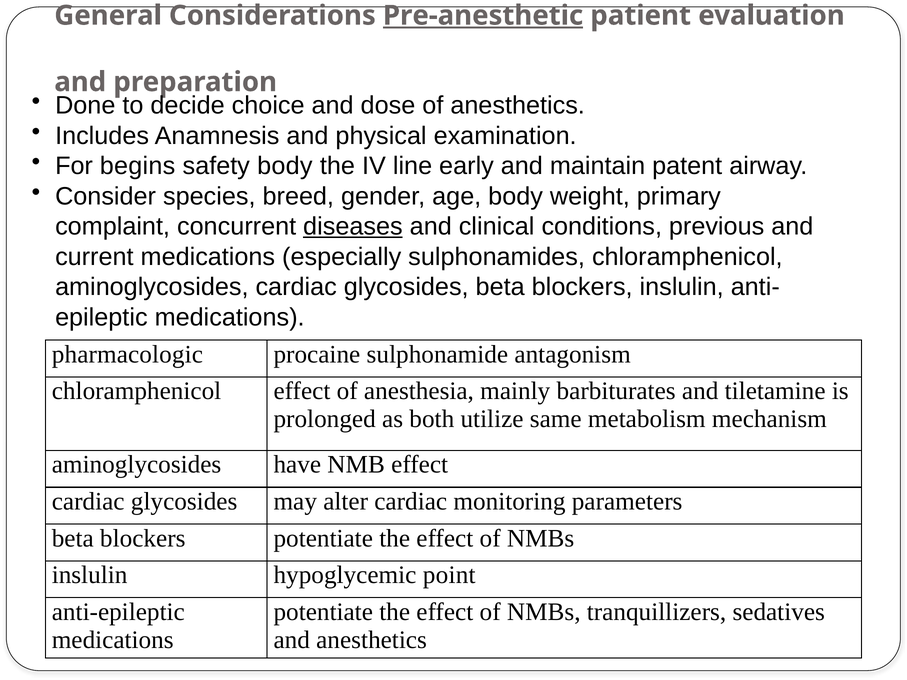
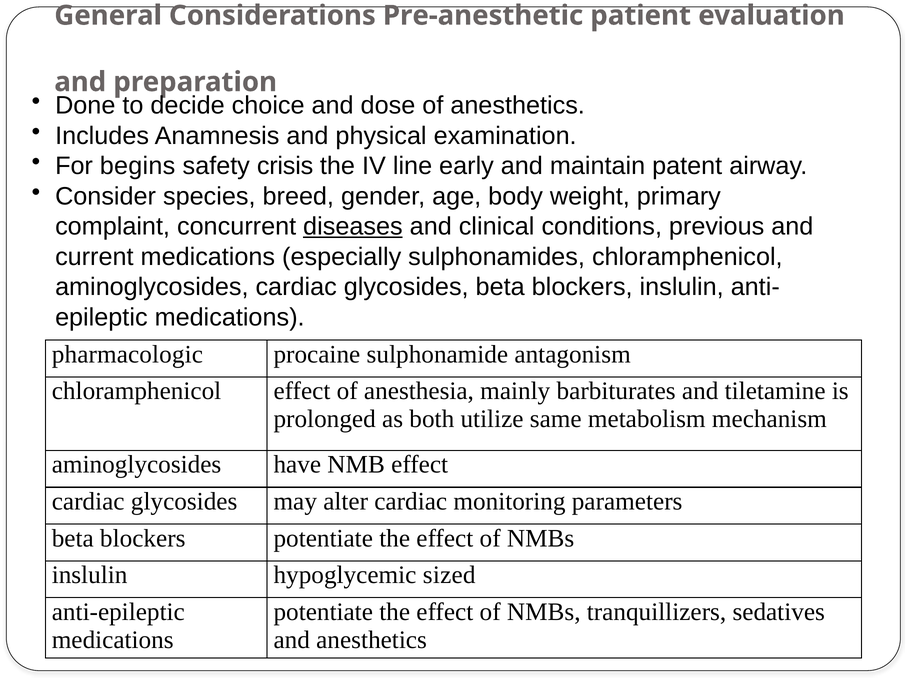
Pre-anesthetic underline: present -> none (483, 16)
safety body: body -> crisis (285, 166)
point: point -> sized (449, 575)
